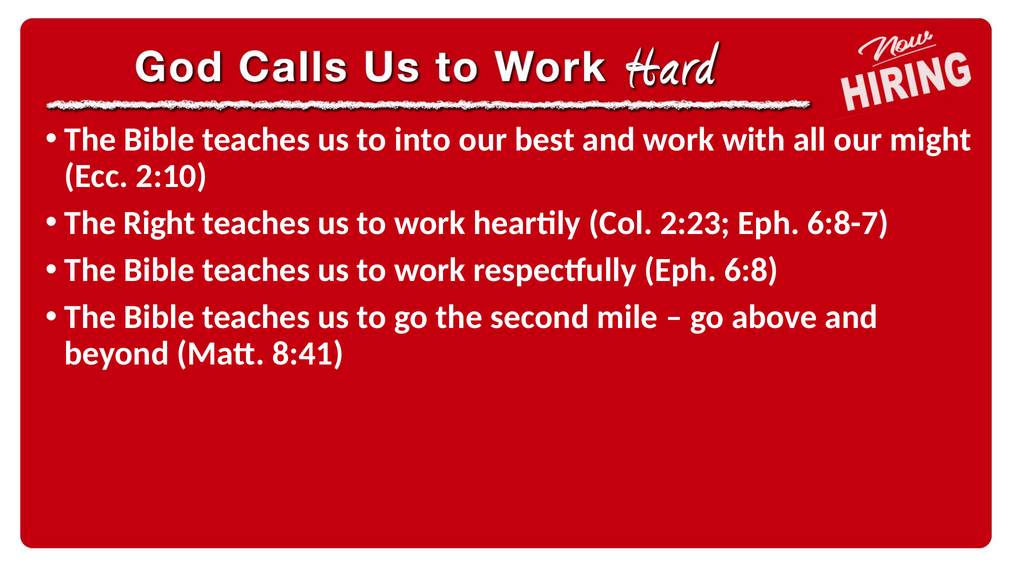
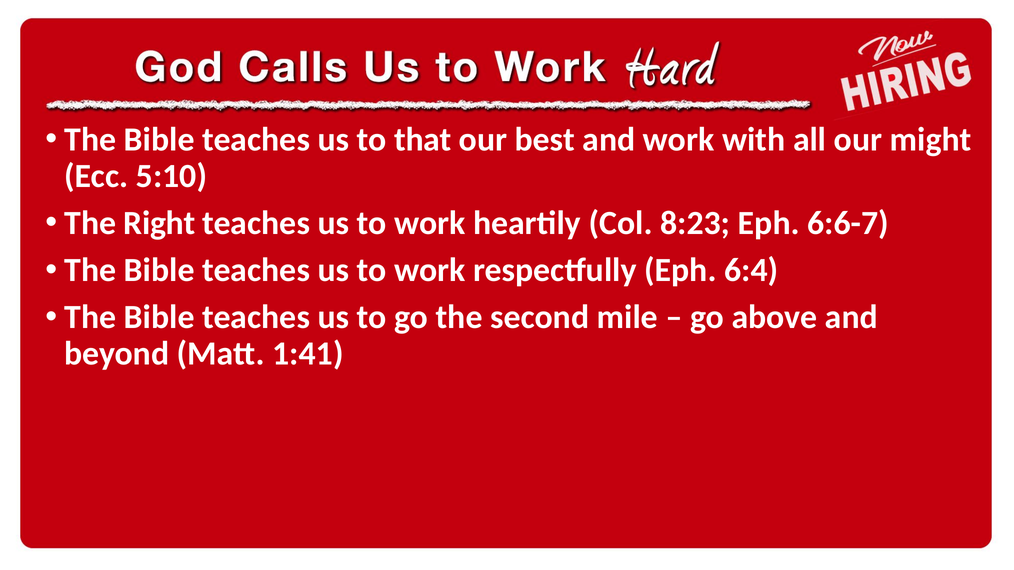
into: into -> that (423, 140)
2:10: 2:10 -> 5:10 (172, 176)
2:23: 2:23 -> 8:23 (695, 223)
6:8-7: 6:8-7 -> 6:6-7 (848, 223)
6:8: 6:8 -> 6:4 (751, 270)
8:41: 8:41 -> 1:41 (308, 354)
